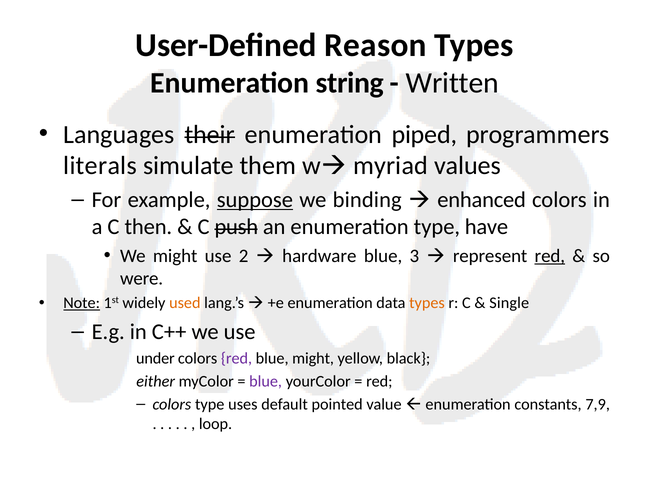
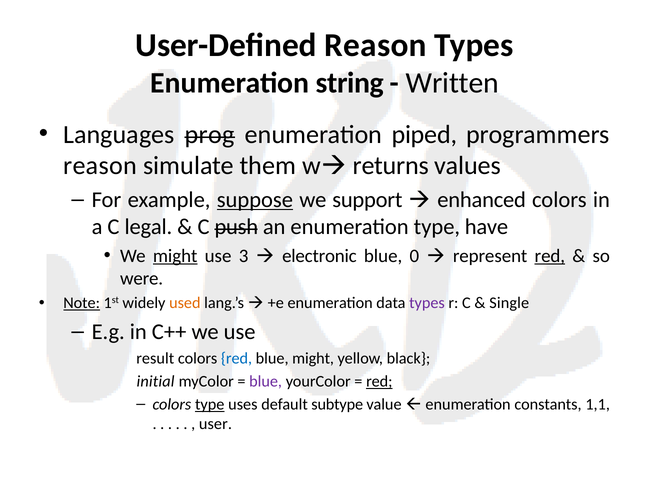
their: their -> prog (210, 134)
literals: literals -> reason (100, 166)
myriad: myriad -> returns (391, 166)
binding: binding -> support (367, 200)
then: then -> legal (148, 227)
might underline: none -> present (175, 256)
2: 2 -> 3 (244, 256)
hardware: hardware -> electronic (319, 256)
3: 3 -> 0 (414, 256)
types colour: orange -> purple (427, 303)
under: under -> result (155, 358)
red colour: purple -> blue (237, 358)
either: either -> initial (156, 381)
red underline: none -> present (379, 381)
type underline: none -> present (210, 404)
pointed: pointed -> subtype (337, 404)
7,9: 7,9 -> 1,1 (598, 404)
loop: loop -> user (215, 424)
